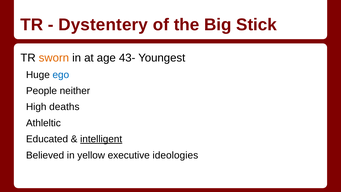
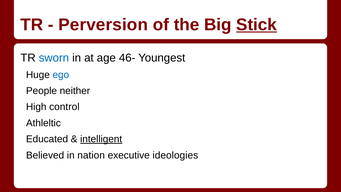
Dystentery: Dystentery -> Perversion (103, 25)
Stick underline: none -> present (257, 25)
sworn colour: orange -> blue (54, 58)
43-: 43- -> 46- (127, 58)
deaths: deaths -> control (64, 107)
yellow: yellow -> nation (91, 155)
